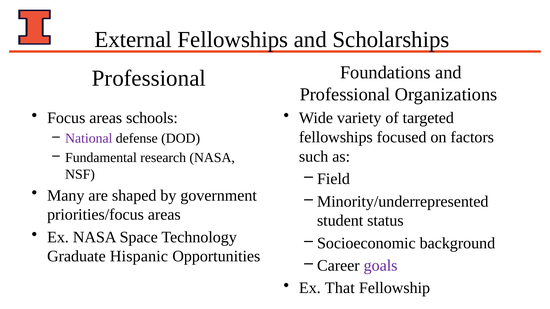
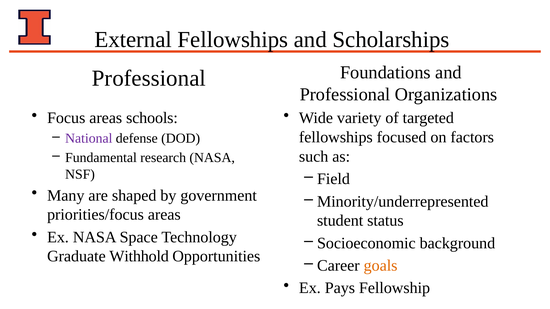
Hispanic: Hispanic -> Withhold (139, 257)
goals colour: purple -> orange (381, 266)
That: That -> Pays (340, 288)
